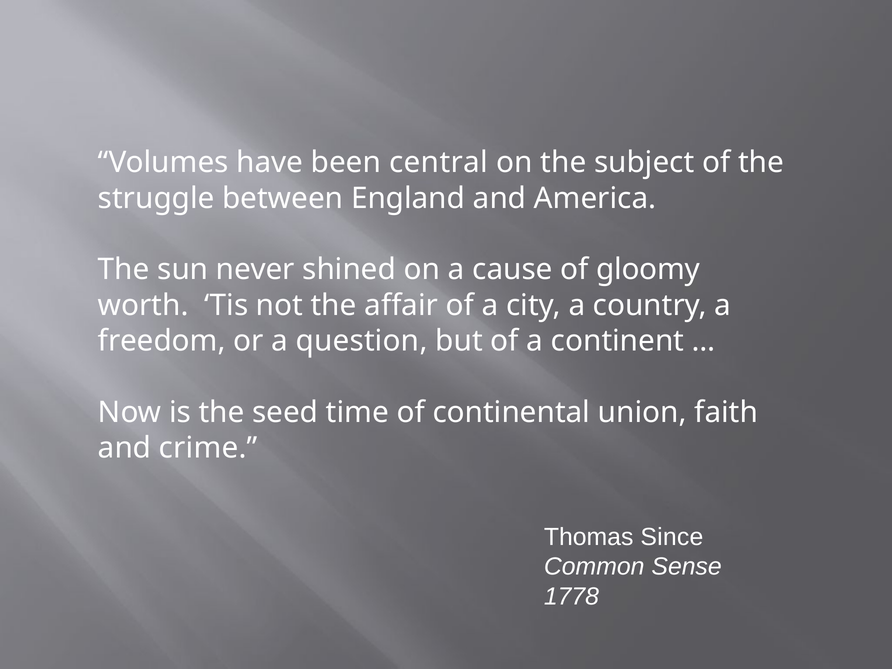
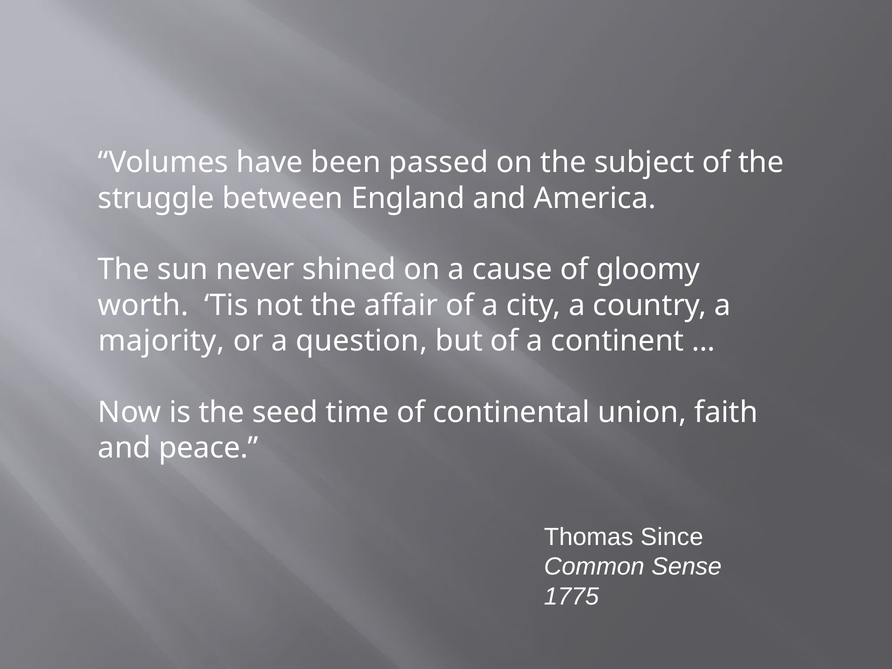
central: central -> passed (439, 163)
freedom: freedom -> majority (162, 341)
crime: crime -> peace (209, 448)
1778: 1778 -> 1775 (571, 596)
